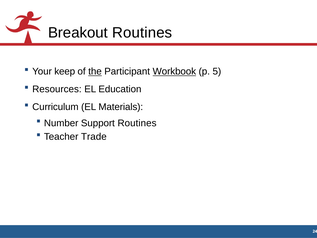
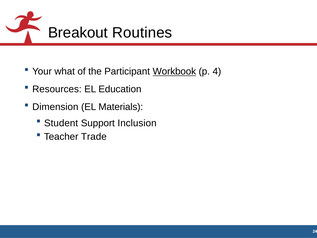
keep: keep -> what (65, 71)
the underline: present -> none (95, 71)
5: 5 -> 4 (217, 71)
Curriculum: Curriculum -> Dimension (55, 107)
Number: Number -> Student (61, 123)
Support Routines: Routines -> Inclusion (137, 123)
